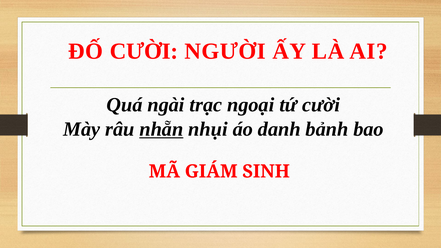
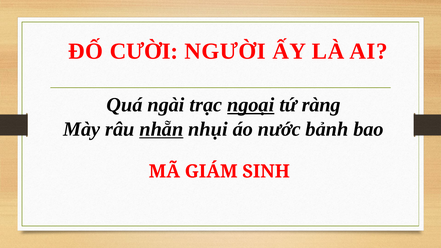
ngoại underline: none -> present (251, 105)
tứ cười: cười -> ràng (321, 105)
danh: danh -> nước (279, 129)
